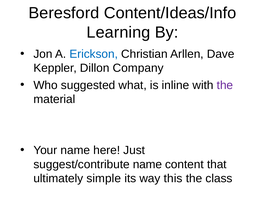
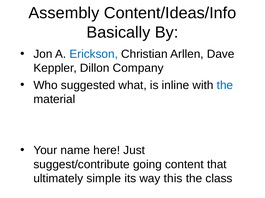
Beresford: Beresford -> Assembly (64, 13)
Learning: Learning -> Basically (119, 32)
the colour: purple -> blue (225, 85)
suggest/contribute name: name -> going (147, 165)
